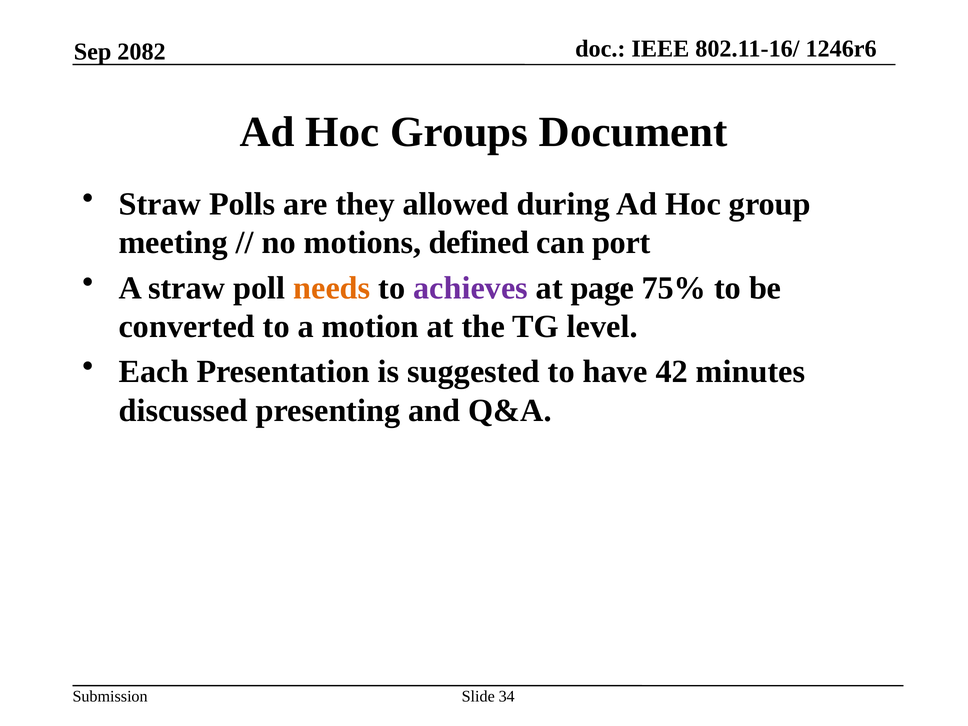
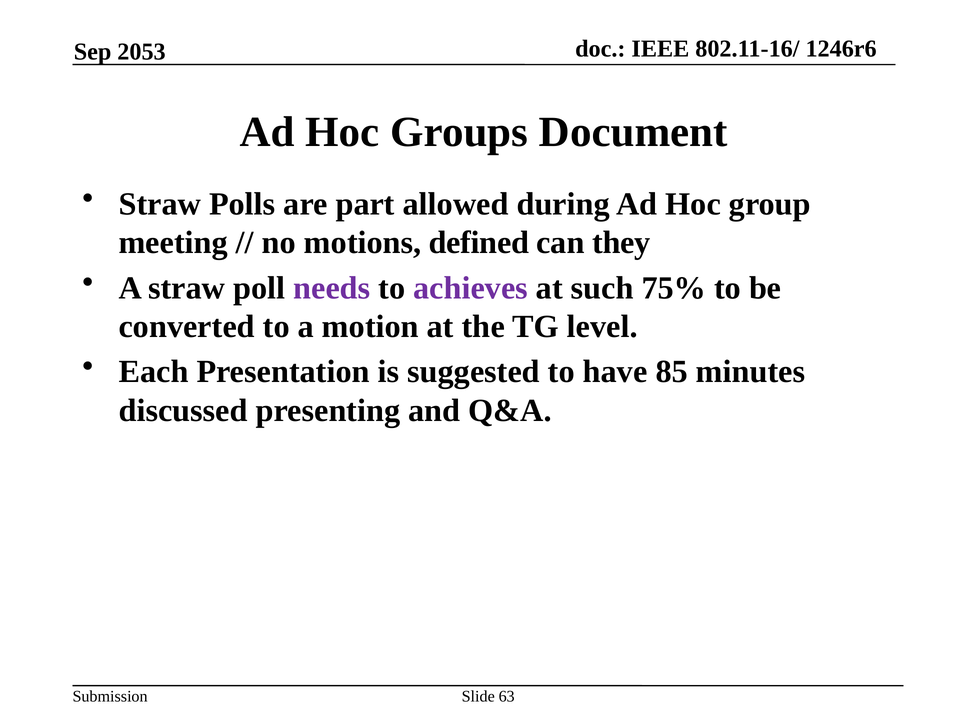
2082: 2082 -> 2053 (142, 52)
they: they -> part (365, 204)
port: port -> they (621, 243)
needs colour: orange -> purple (332, 288)
page: page -> such (602, 288)
42: 42 -> 85 (672, 372)
34: 34 -> 63 (507, 696)
